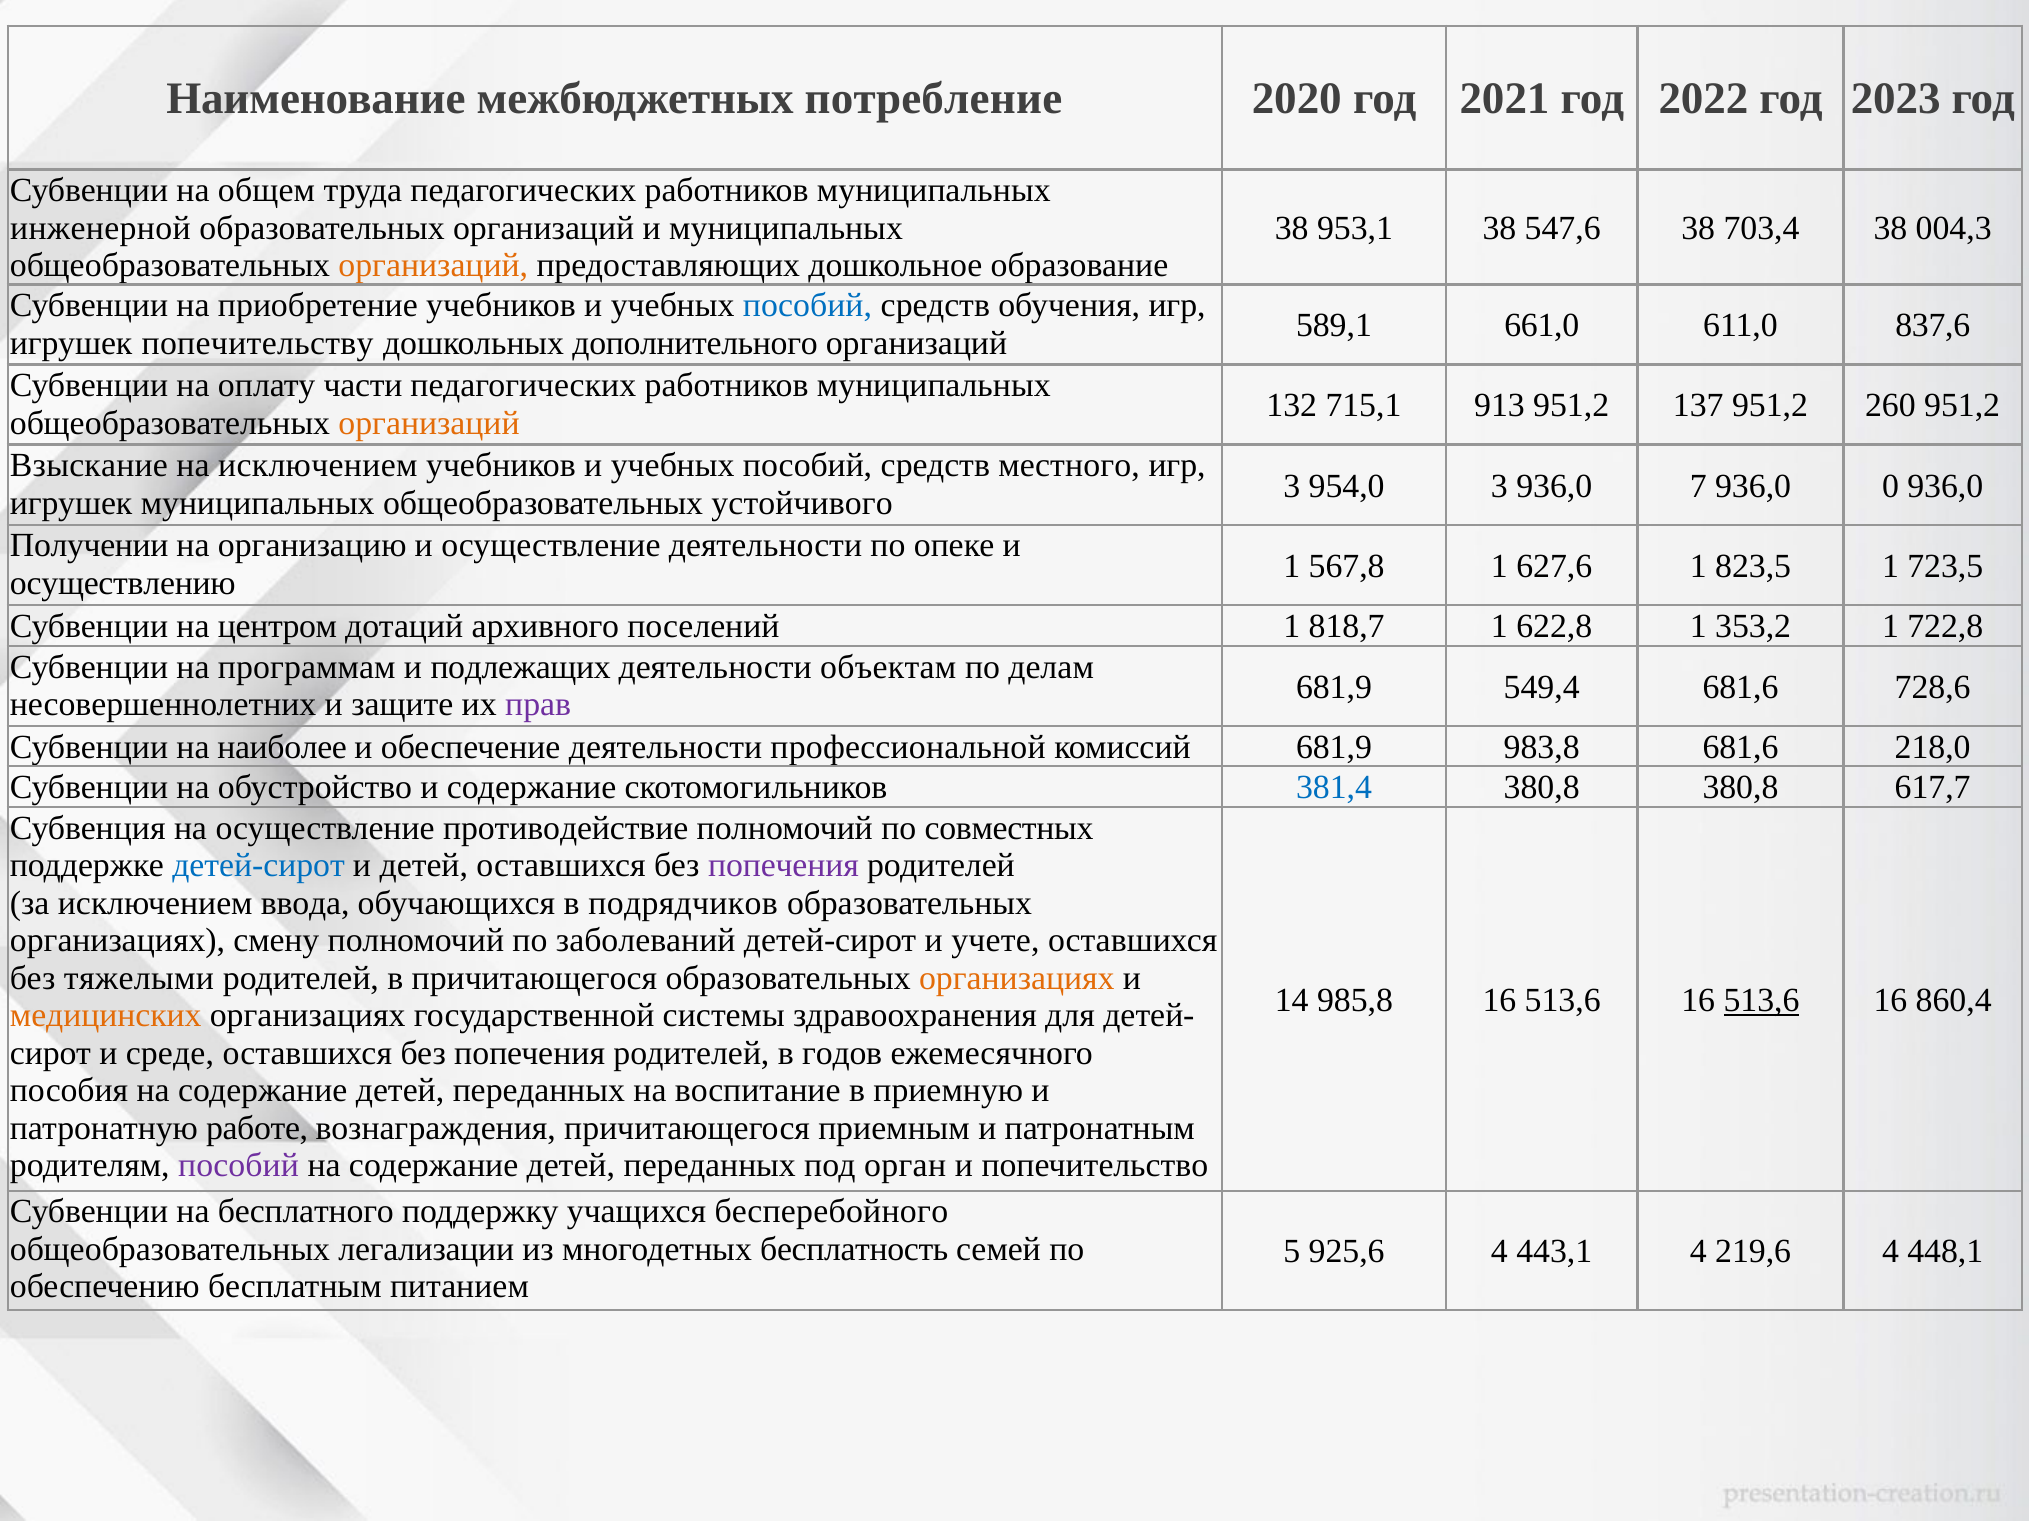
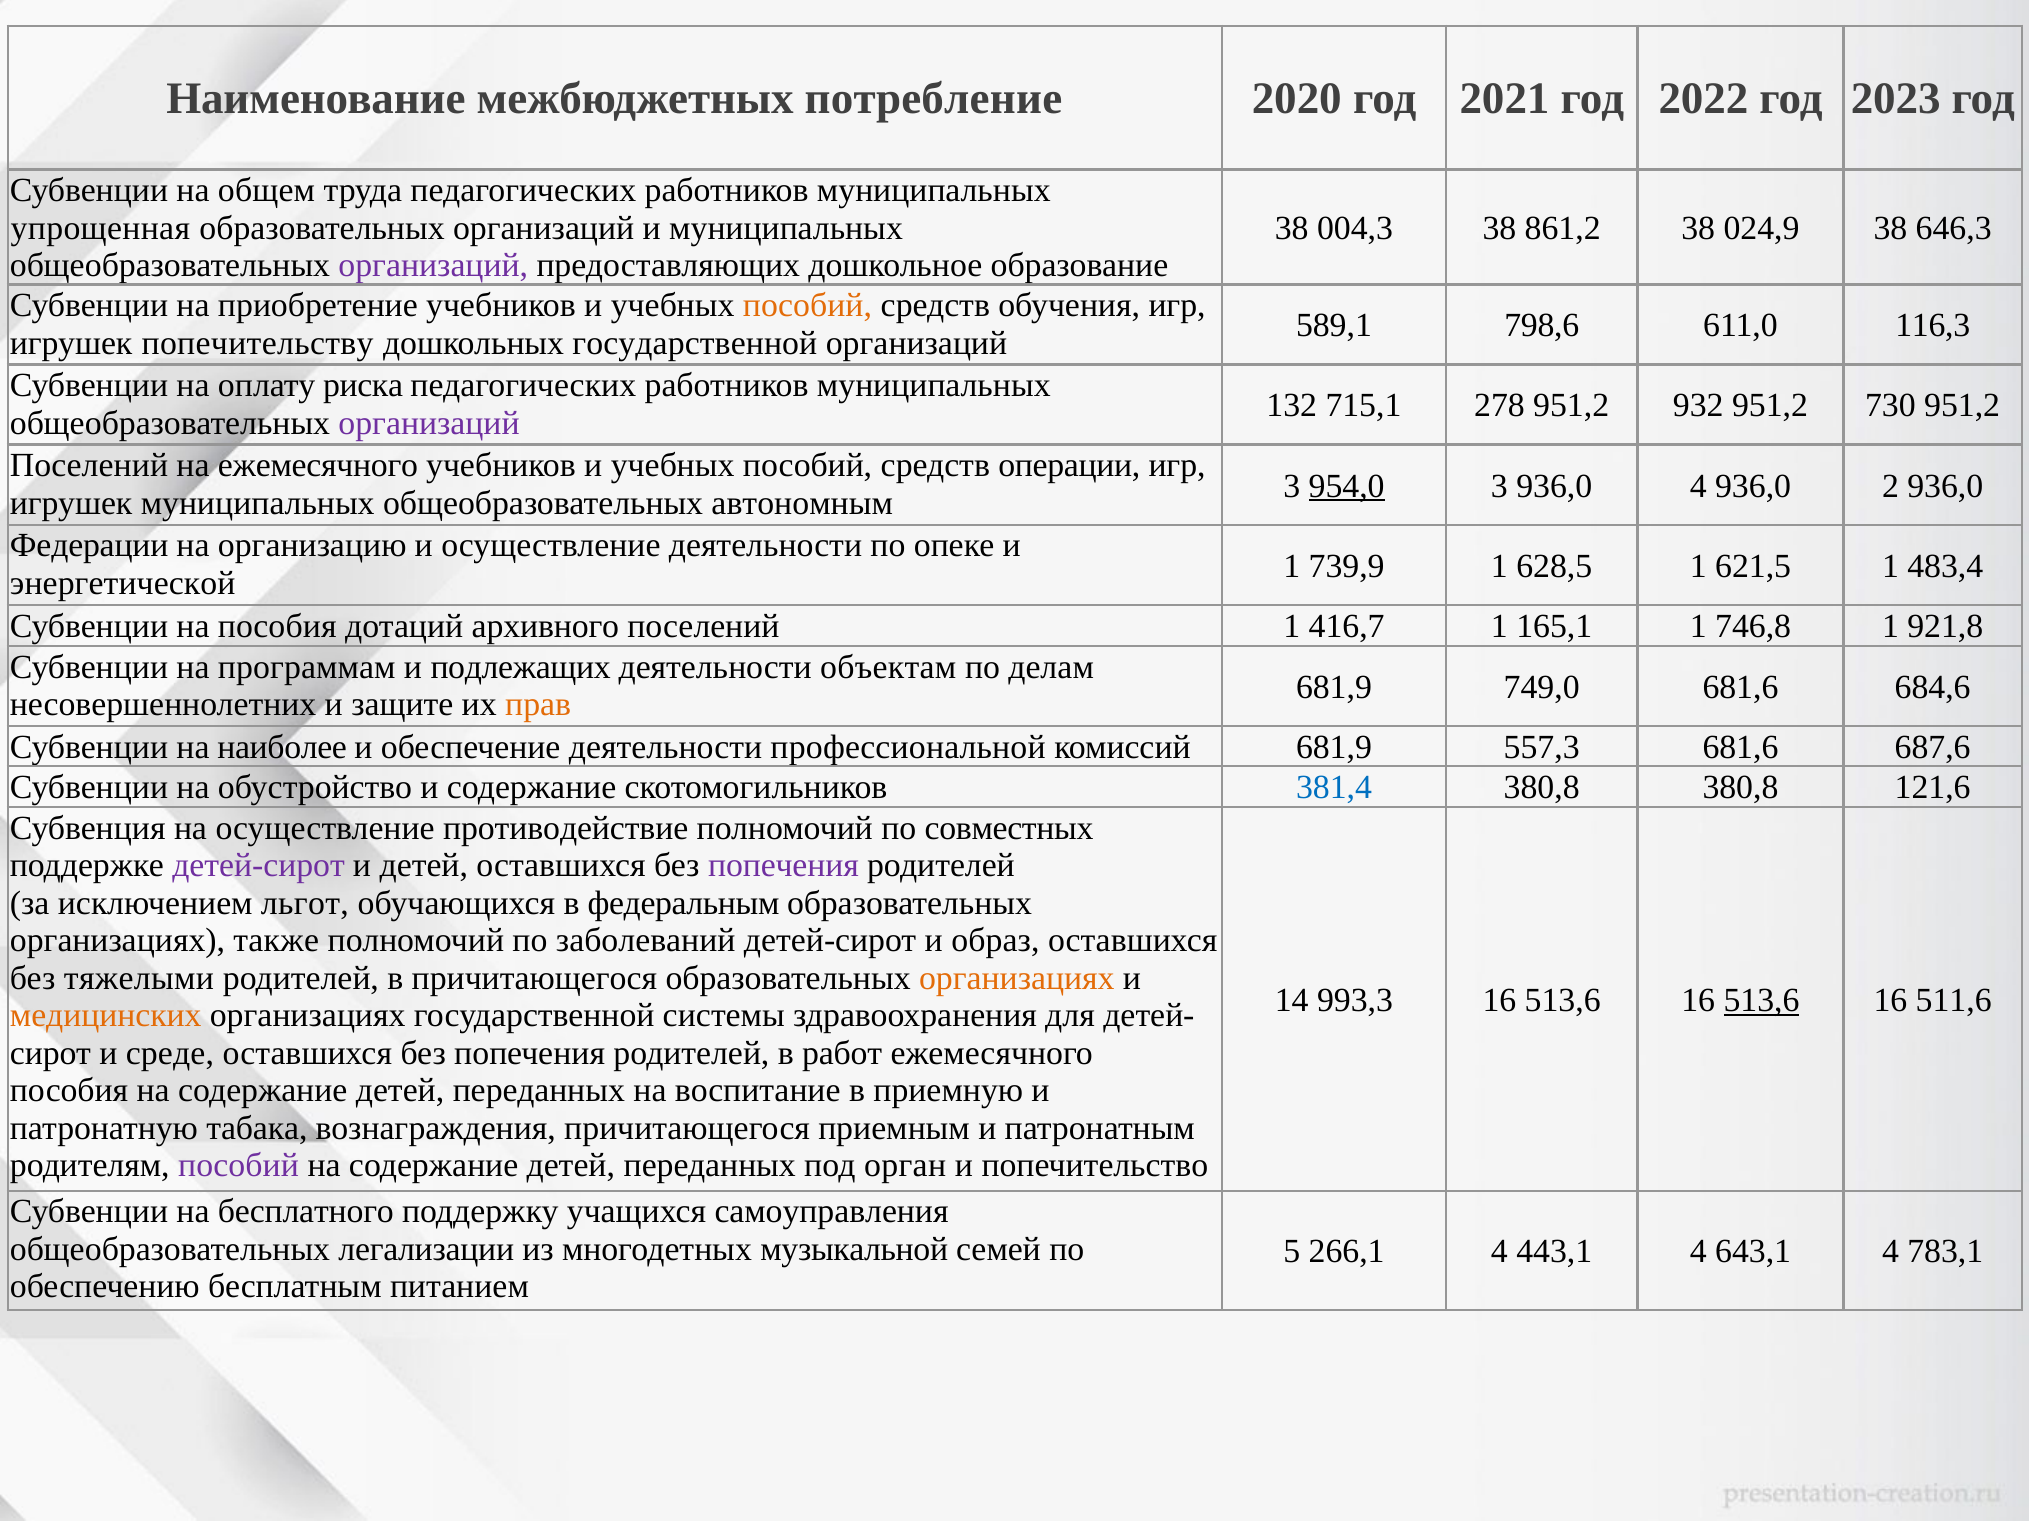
инженерной: инженерной -> упрощенная (100, 228)
953,1: 953,1 -> 004,3 (1355, 228)
547,6: 547,6 -> 861,2 (1563, 228)
703,4: 703,4 -> 024,9 (1762, 228)
004,3: 004,3 -> 646,3 (1954, 228)
организаций colour: orange -> purple (433, 266)
пособий colour: blue -> orange (808, 305)
661,0: 661,0 -> 798,6 (1542, 326)
837,6: 837,6 -> 116,3 (1933, 326)
дошкольных дополнительного: дополнительного -> государственной (695, 343)
части: части -> риска (363, 386)
913: 913 -> 278 (1499, 406)
137: 137 -> 932 (1698, 406)
260: 260 -> 730 (1890, 406)
организаций colour: orange -> purple (429, 423)
Взыскание: Взыскание -> Поселений (89, 466)
на исключением: исключением -> ежемесячного (318, 466)
местного: местного -> операции (1069, 466)
954,0 underline: none -> present (1347, 486)
936,0 7: 7 -> 4 (1698, 486)
0: 0 -> 2 (1890, 486)
устойчивого: устойчивого -> автономным (802, 503)
Получении: Получении -> Федерации (89, 546)
567,8: 567,8 -> 739,9 (1347, 566)
627,6: 627,6 -> 628,5 (1554, 566)
823,5: 823,5 -> 621,5 (1753, 566)
723,5: 723,5 -> 483,4 (1945, 566)
осуществлению: осуществлению -> энергетической (123, 584)
на центром: центром -> пособия (277, 626)
818,7: 818,7 -> 416,7 (1347, 627)
622,8: 622,8 -> 165,1 (1554, 627)
353,2: 353,2 -> 746,8 (1753, 627)
722,8: 722,8 -> 921,8 (1945, 627)
549,4: 549,4 -> 749,0 (1542, 688)
728,6: 728,6 -> 684,6 (1933, 688)
прав colour: purple -> orange (538, 705)
983,8: 983,8 -> 557,3 (1542, 748)
218,0: 218,0 -> 687,6 (1933, 748)
617,7: 617,7 -> 121,6 (1933, 788)
детей-сирот colour: blue -> purple (259, 866)
ввода: ввода -> льгот (305, 903)
подрядчиков: подрядчиков -> федеральным (683, 903)
смену: смену -> также (276, 941)
учете: учете -> образ (995, 941)
985,8: 985,8 -> 993,3 (1355, 1001)
860,4: 860,4 -> 511,6 (1954, 1001)
годов: годов -> работ (842, 1054)
работе: работе -> табака (257, 1129)
бесперебойного: бесперебойного -> самоуправления (832, 1212)
бесплатность: бесплатность -> музыкальной (854, 1250)
925,6: 925,6 -> 266,1 (1347, 1252)
219,6: 219,6 -> 643,1 (1753, 1252)
448,1: 448,1 -> 783,1 (1945, 1252)
